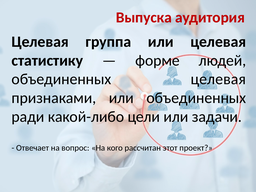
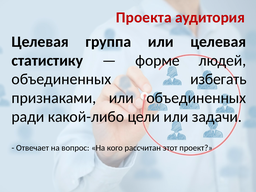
Выпуска: Выпуска -> Проекта (144, 17)
объединенных целевая: целевая -> избегать (218, 79)
